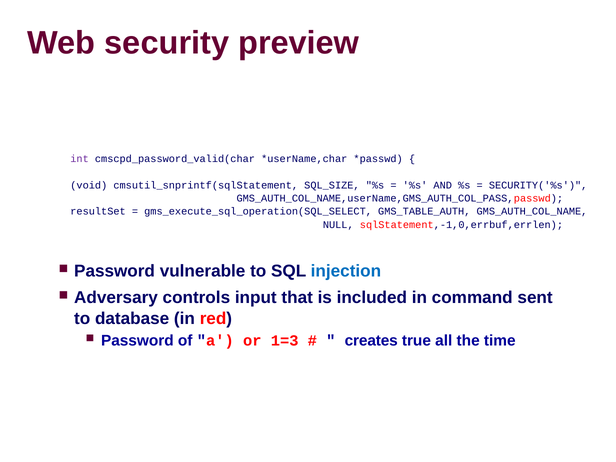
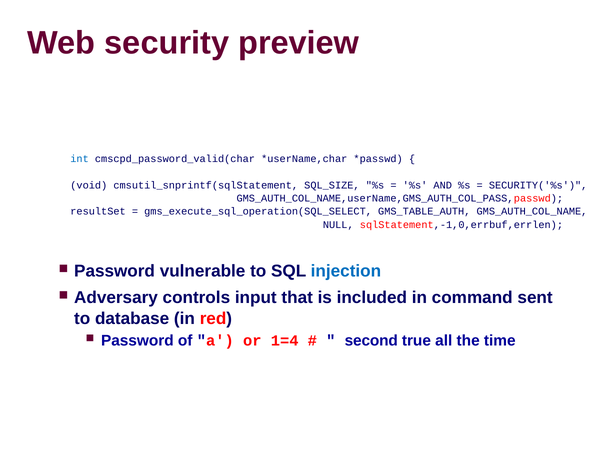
int colour: purple -> blue (80, 159)
1=3: 1=3 -> 1=4 (285, 341)
creates: creates -> second (371, 341)
